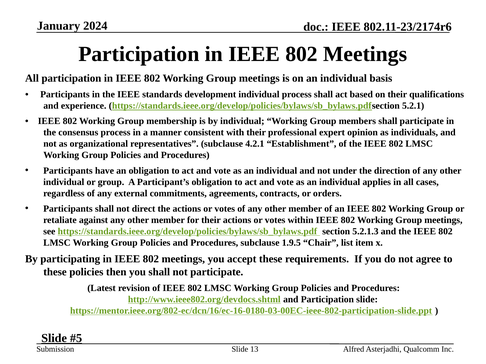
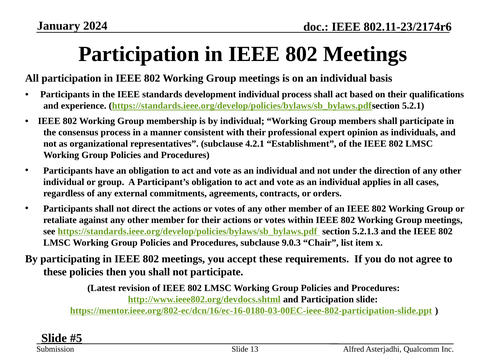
1.9.5: 1.9.5 -> 9.0.3 (291, 243)
